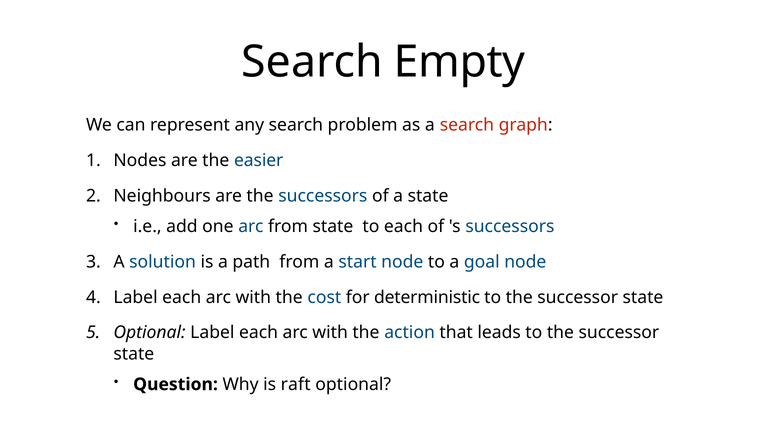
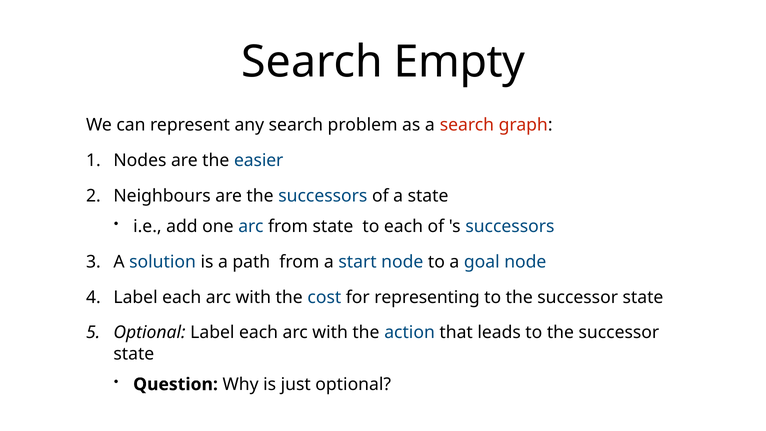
deterministic: deterministic -> representing (427, 297)
raft: raft -> just (296, 384)
